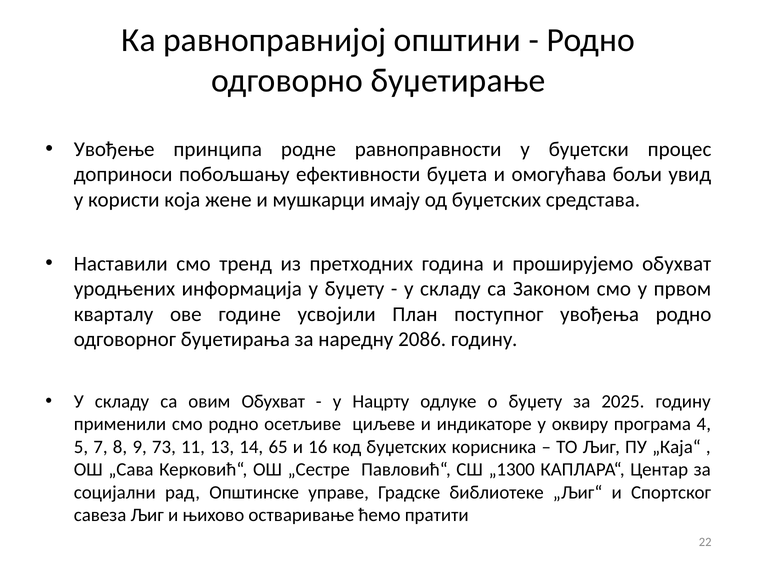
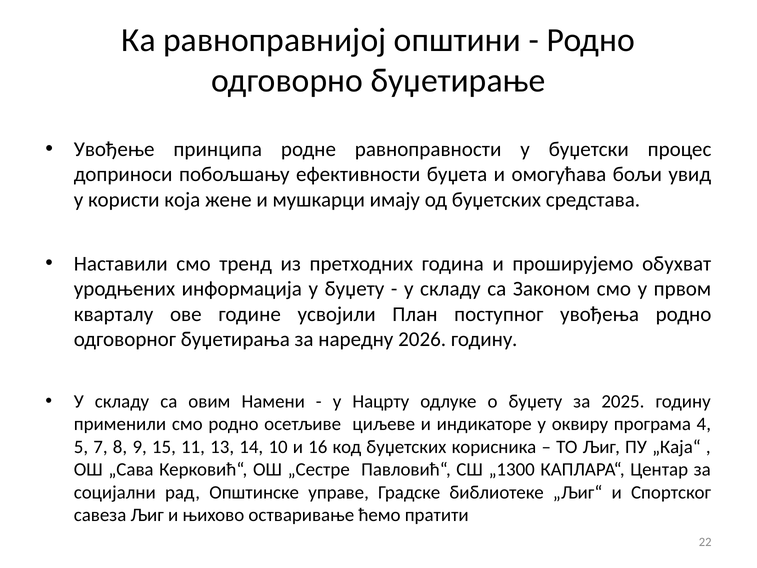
2086: 2086 -> 2026 (422, 339)
овим Обухват: Обухват -> Намени (273, 401)
73: 73 -> 15 (164, 447)
65: 65 -> 10 (278, 447)
